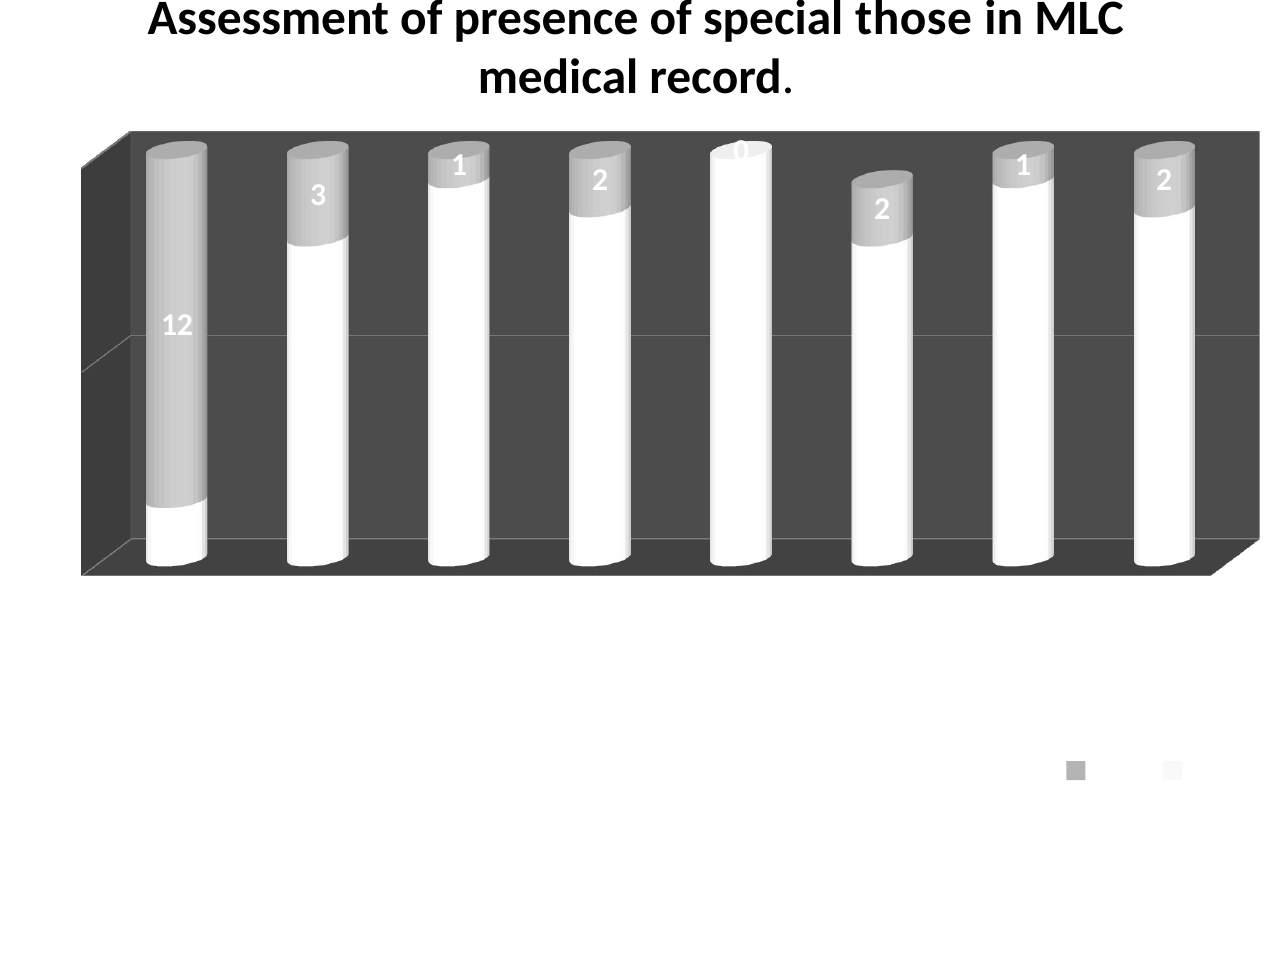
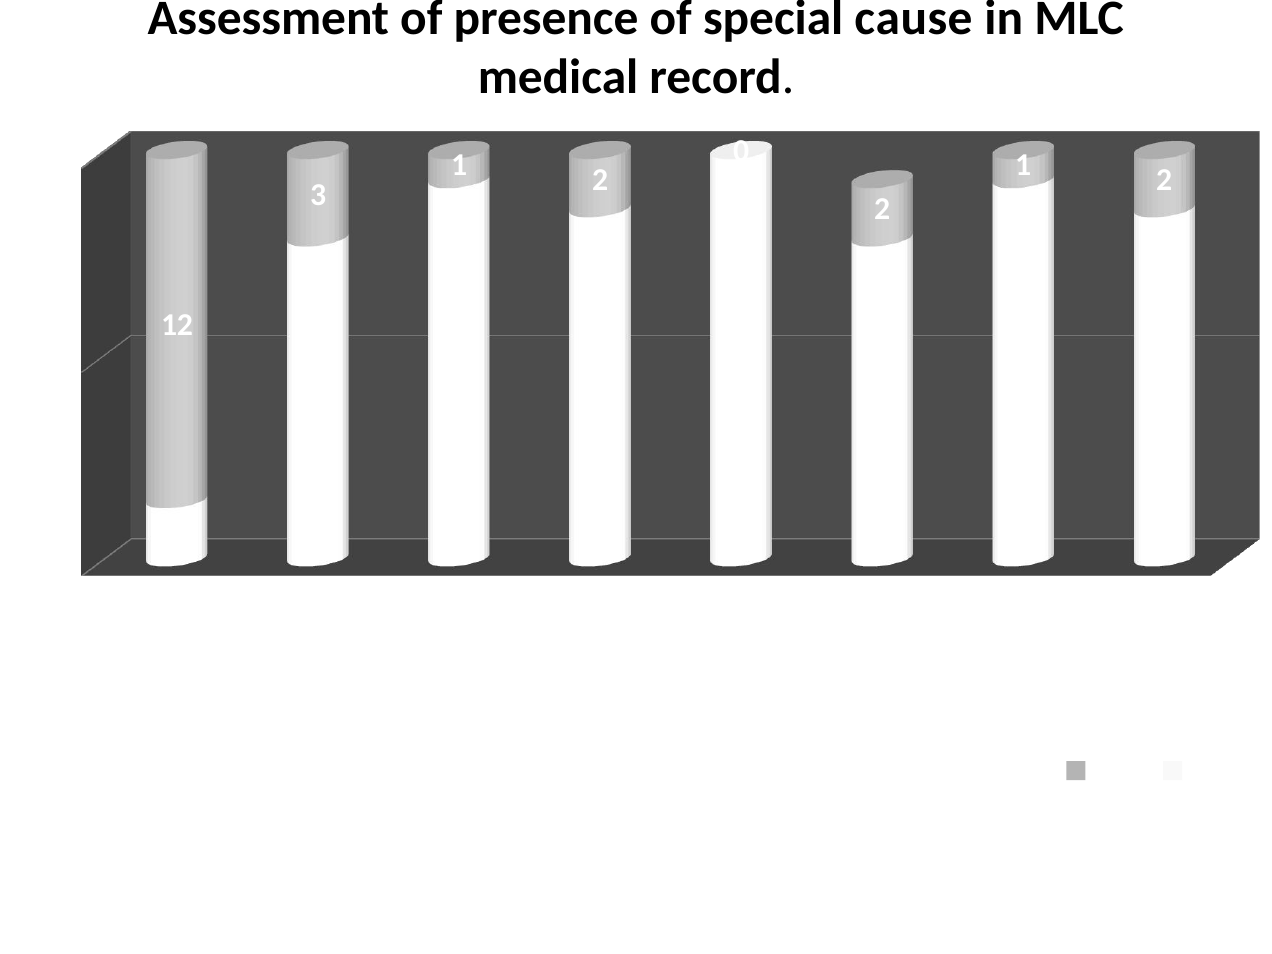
special those: those -> cause (914, 18)
